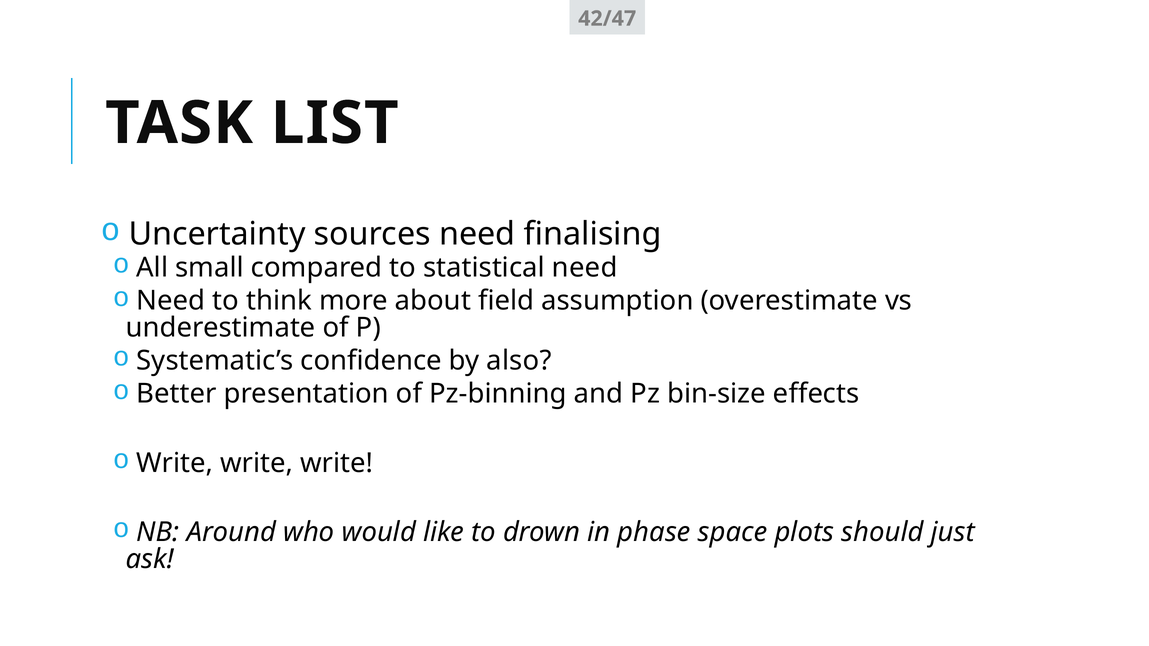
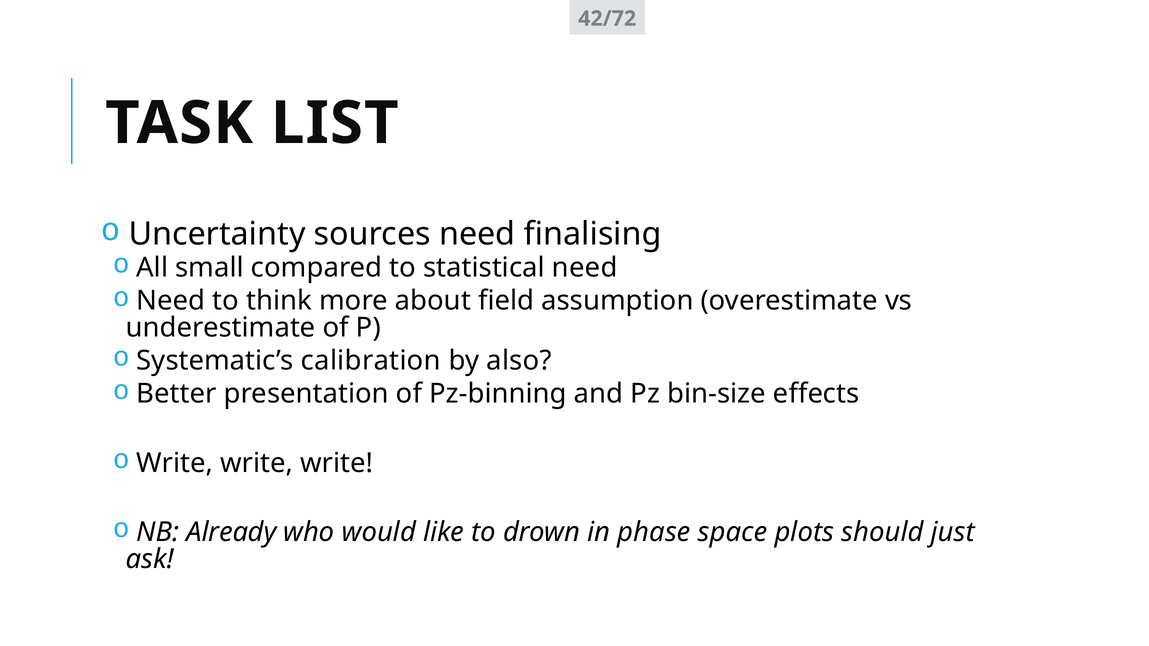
42/47: 42/47 -> 42/72 (607, 19)
confidence: confidence -> calibration (371, 361)
Around: Around -> Already (231, 532)
